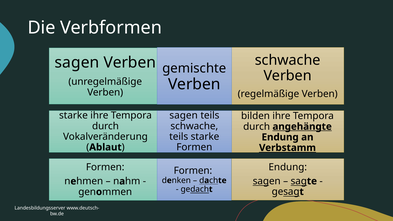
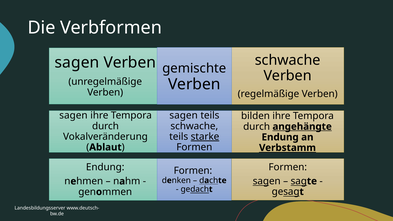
starke: starke -> sagen (73, 115)
starke underline: none -> present (205, 137)
Endung: Endung -> Formen (288, 167)
Formen: Formen -> Endung (105, 167)
